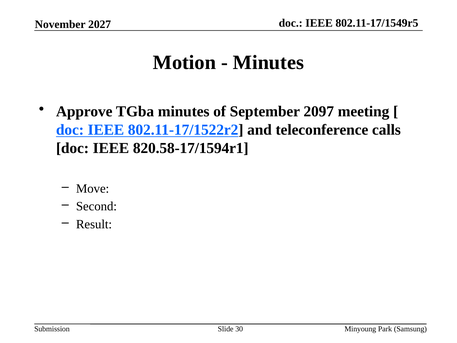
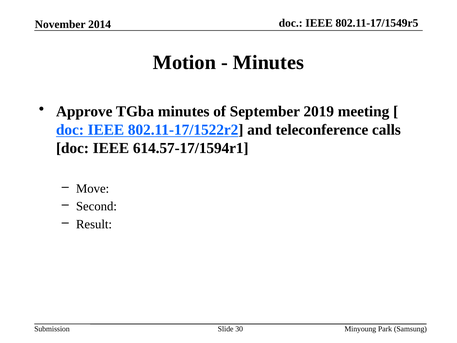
2027: 2027 -> 2014 (100, 24)
2097: 2097 -> 2019 (319, 112)
820.58-17/1594r1: 820.58-17/1594r1 -> 614.57-17/1594r1 (191, 148)
